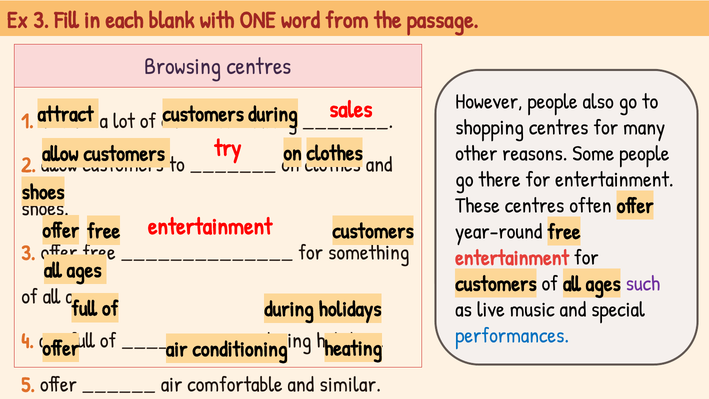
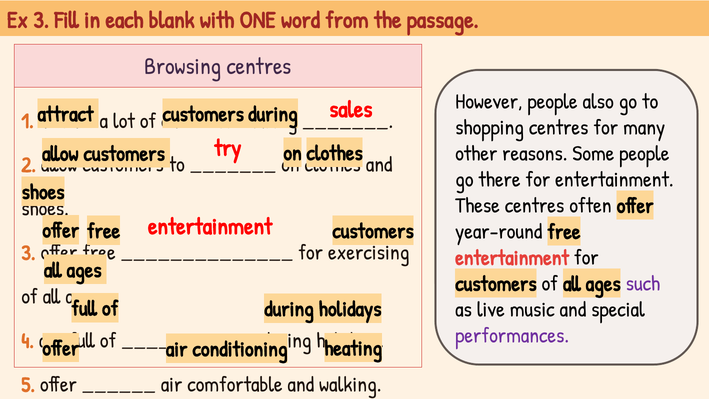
for something: something -> exercising (369, 253)
performances colour: blue -> purple (512, 336)
similar: similar -> walking (350, 385)
